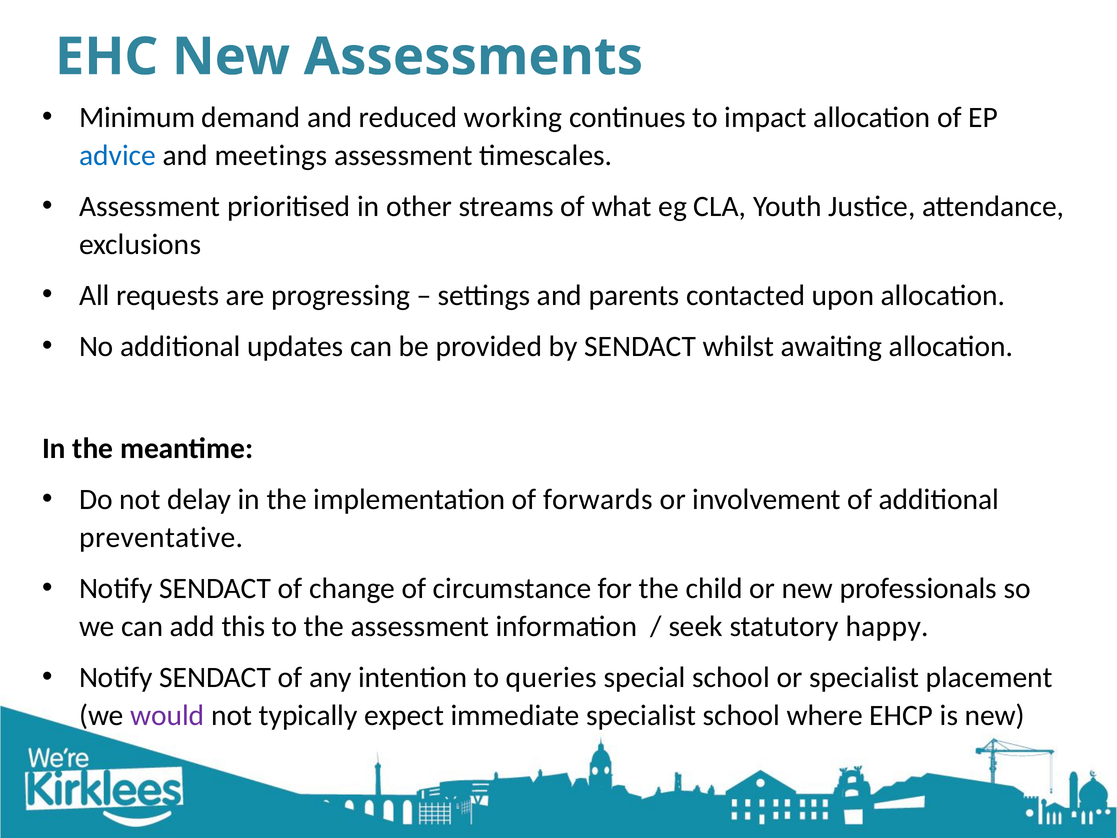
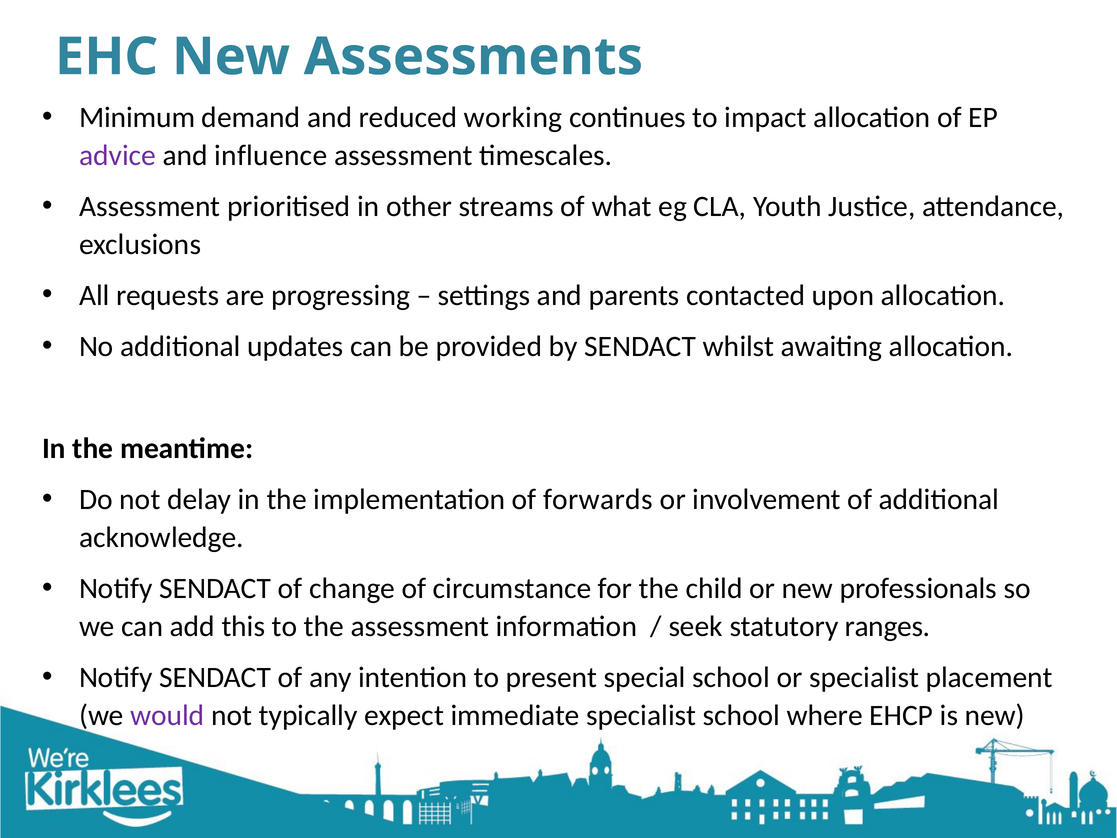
advice colour: blue -> purple (118, 155)
meetings: meetings -> influence (271, 155)
preventative: preventative -> acknowledge (161, 537)
happy: happy -> ranges (887, 626)
queries: queries -> present (552, 678)
